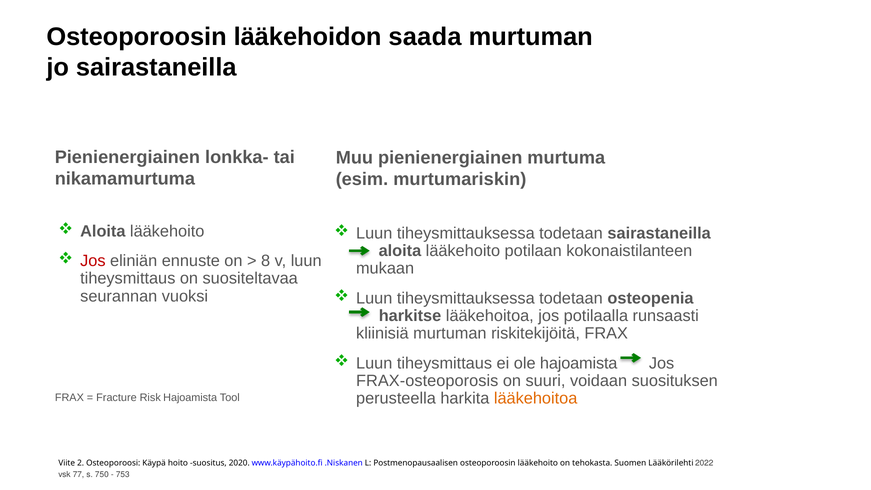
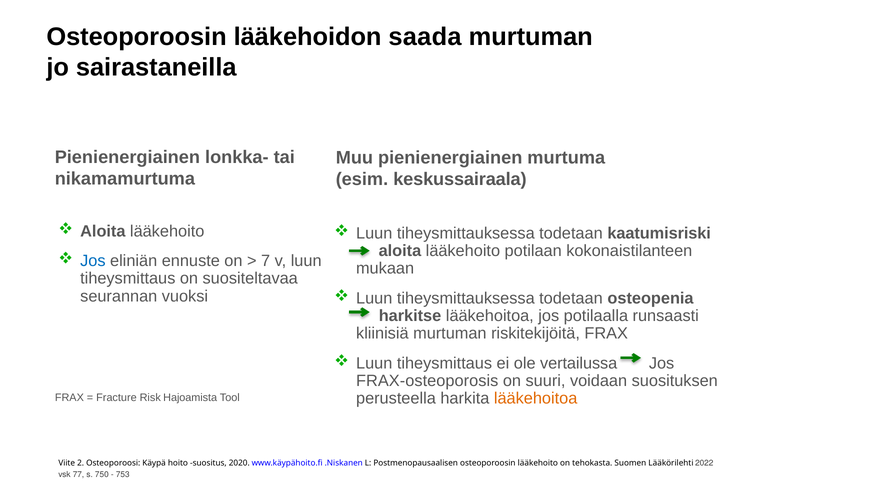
murtumariskin: murtumariskin -> keskussairaala (460, 179)
todetaan sairastaneilla: sairastaneilla -> kaatumisriski (659, 233)
Jos colour: red -> blue (93, 261)
8: 8 -> 7 (266, 261)
ole hajoamista: hajoamista -> vertailussa (579, 363)
